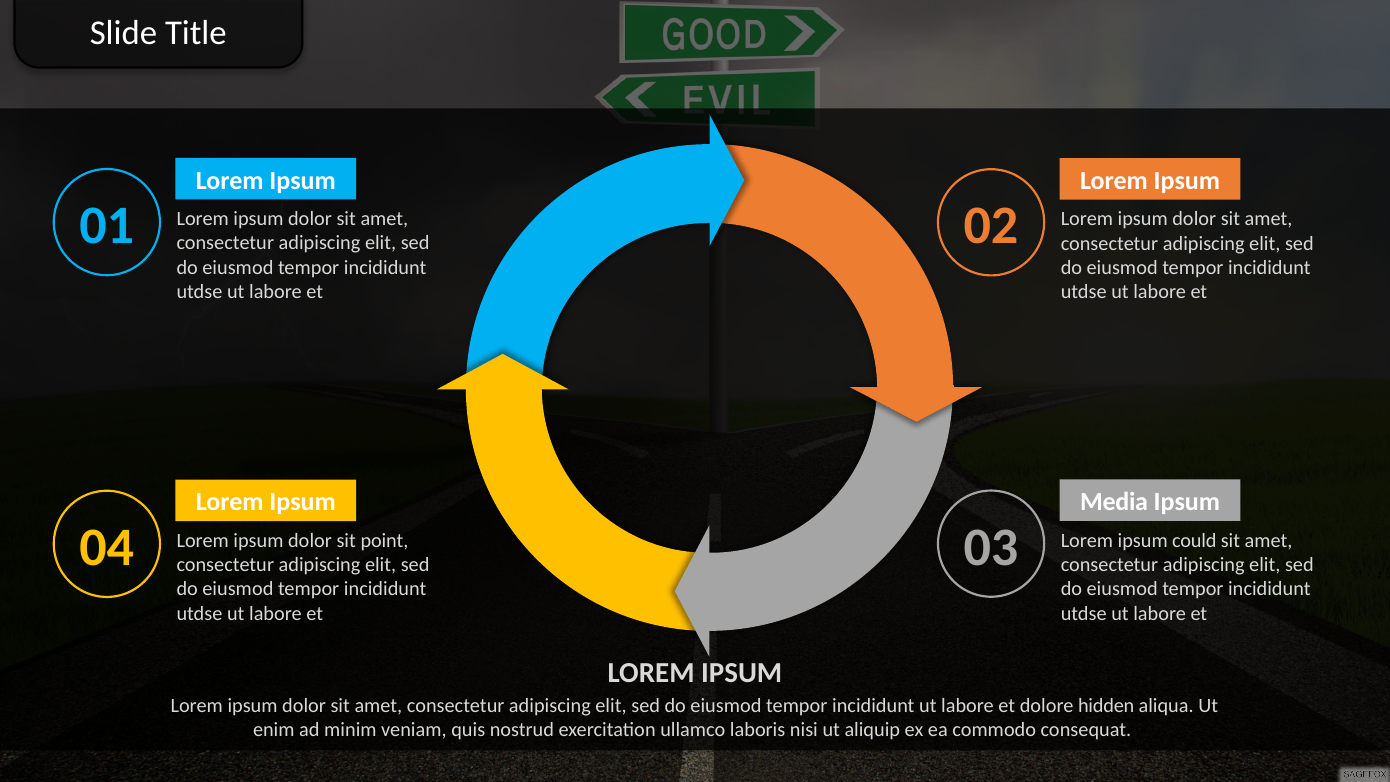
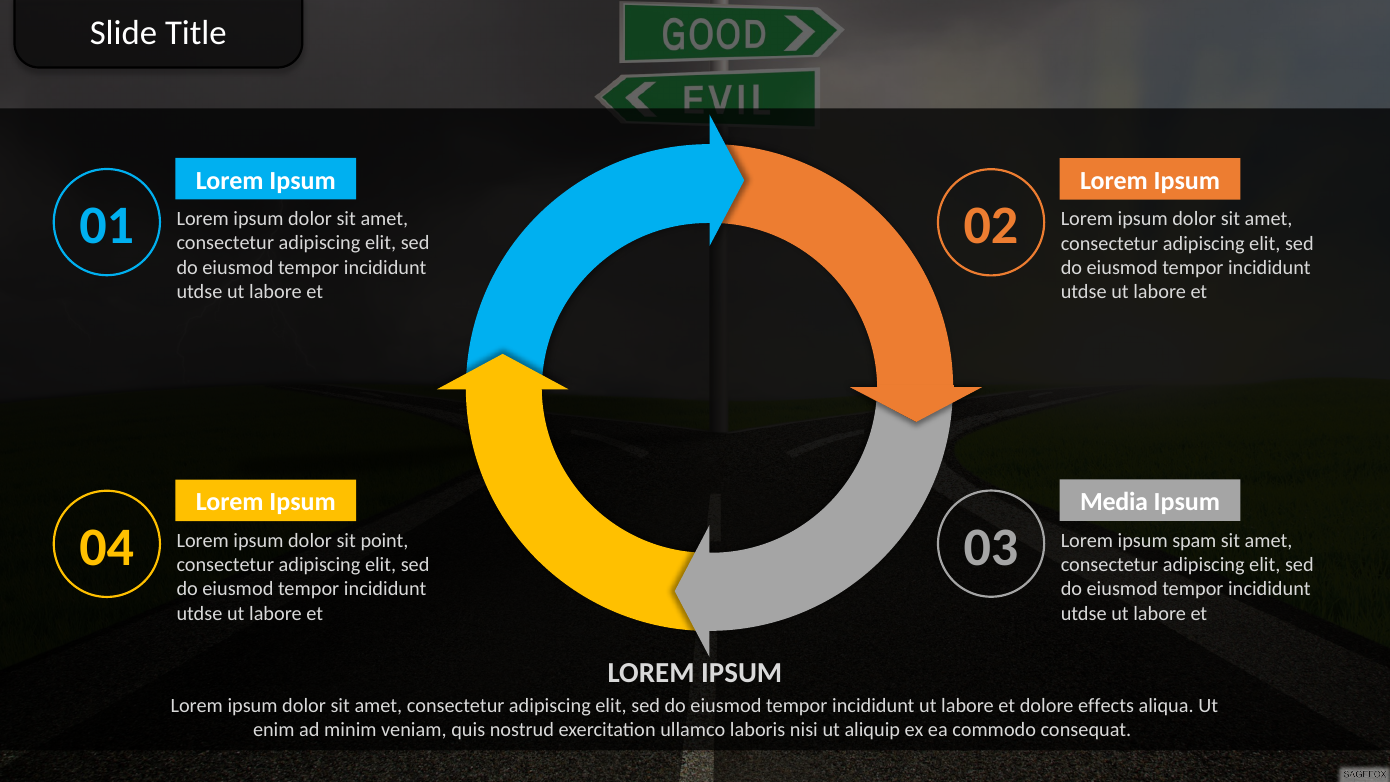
could: could -> spam (1194, 540)
hidden: hidden -> effects (1106, 706)
